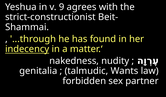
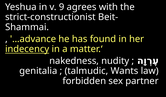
...through: ...through -> ...advance (33, 39)
